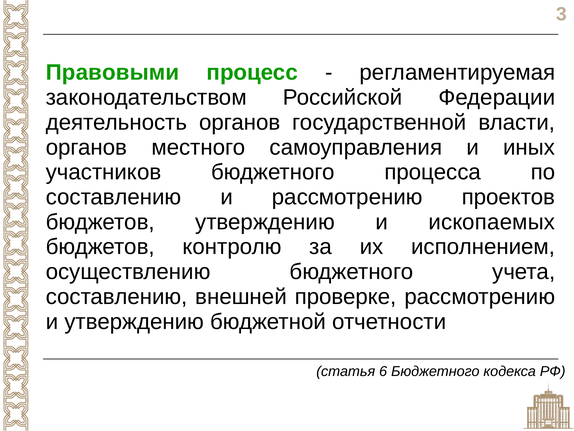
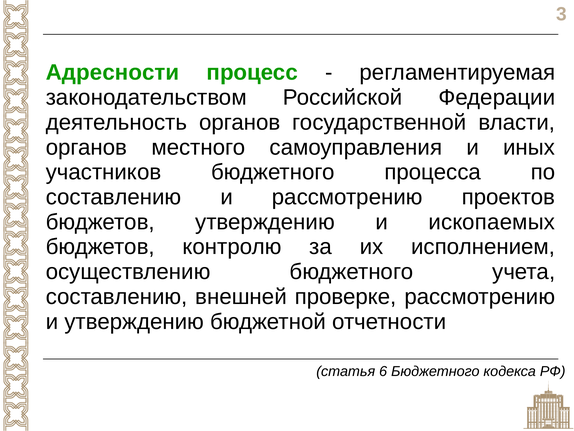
Правовыми: Правовыми -> Адресности (113, 72)
